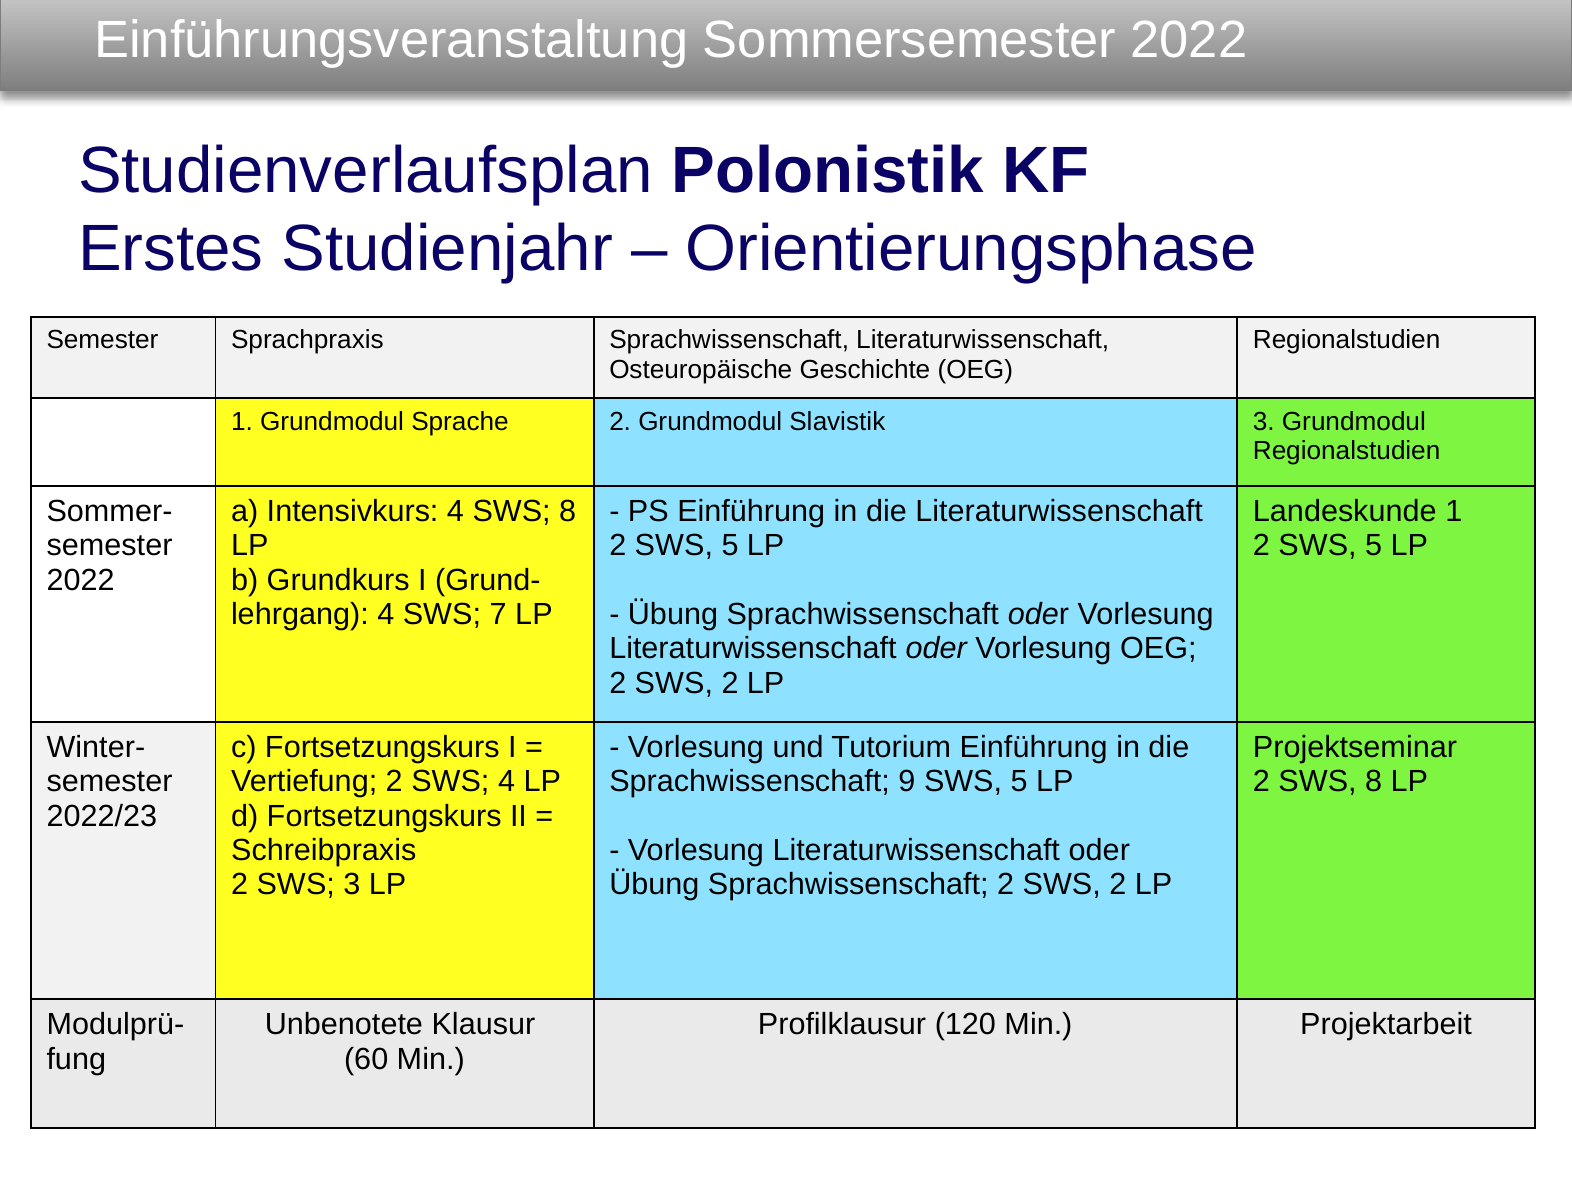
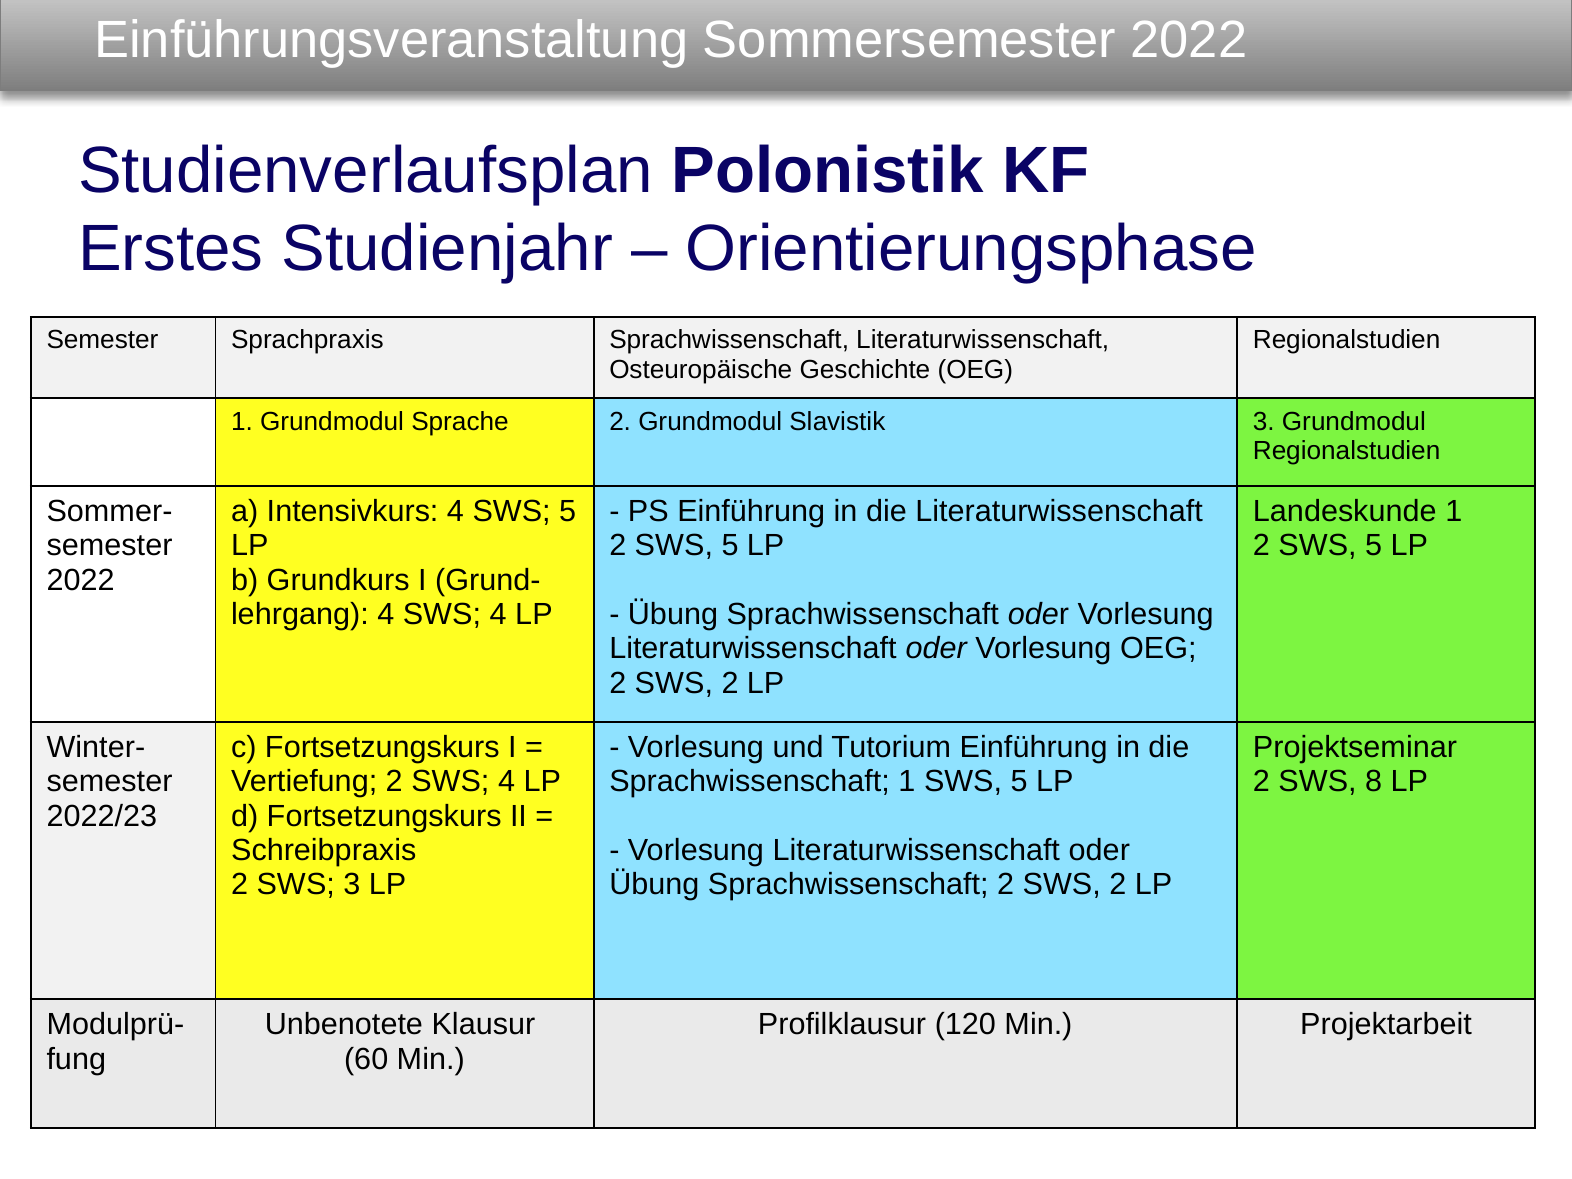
4 SWS 8: 8 -> 5 (568, 511)
4 SWS 7: 7 -> 4 (498, 614)
Sprachwissenschaft 9: 9 -> 1 (907, 782)
